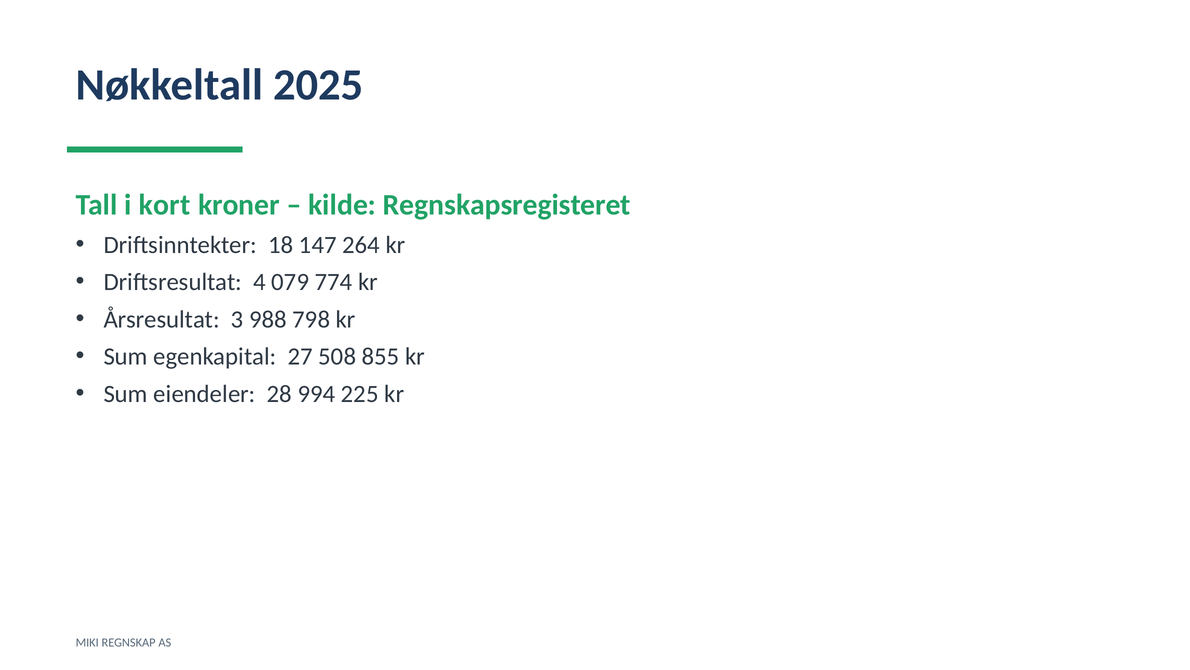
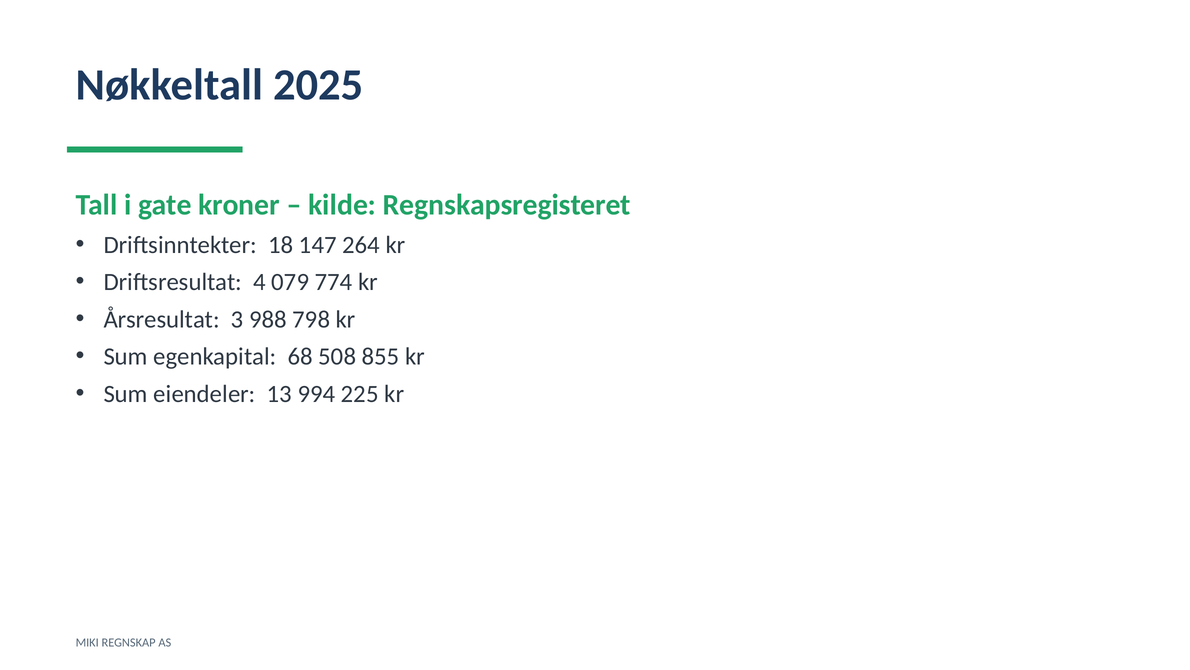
kort: kort -> gate (165, 205)
27: 27 -> 68 (300, 356)
28: 28 -> 13 (279, 394)
